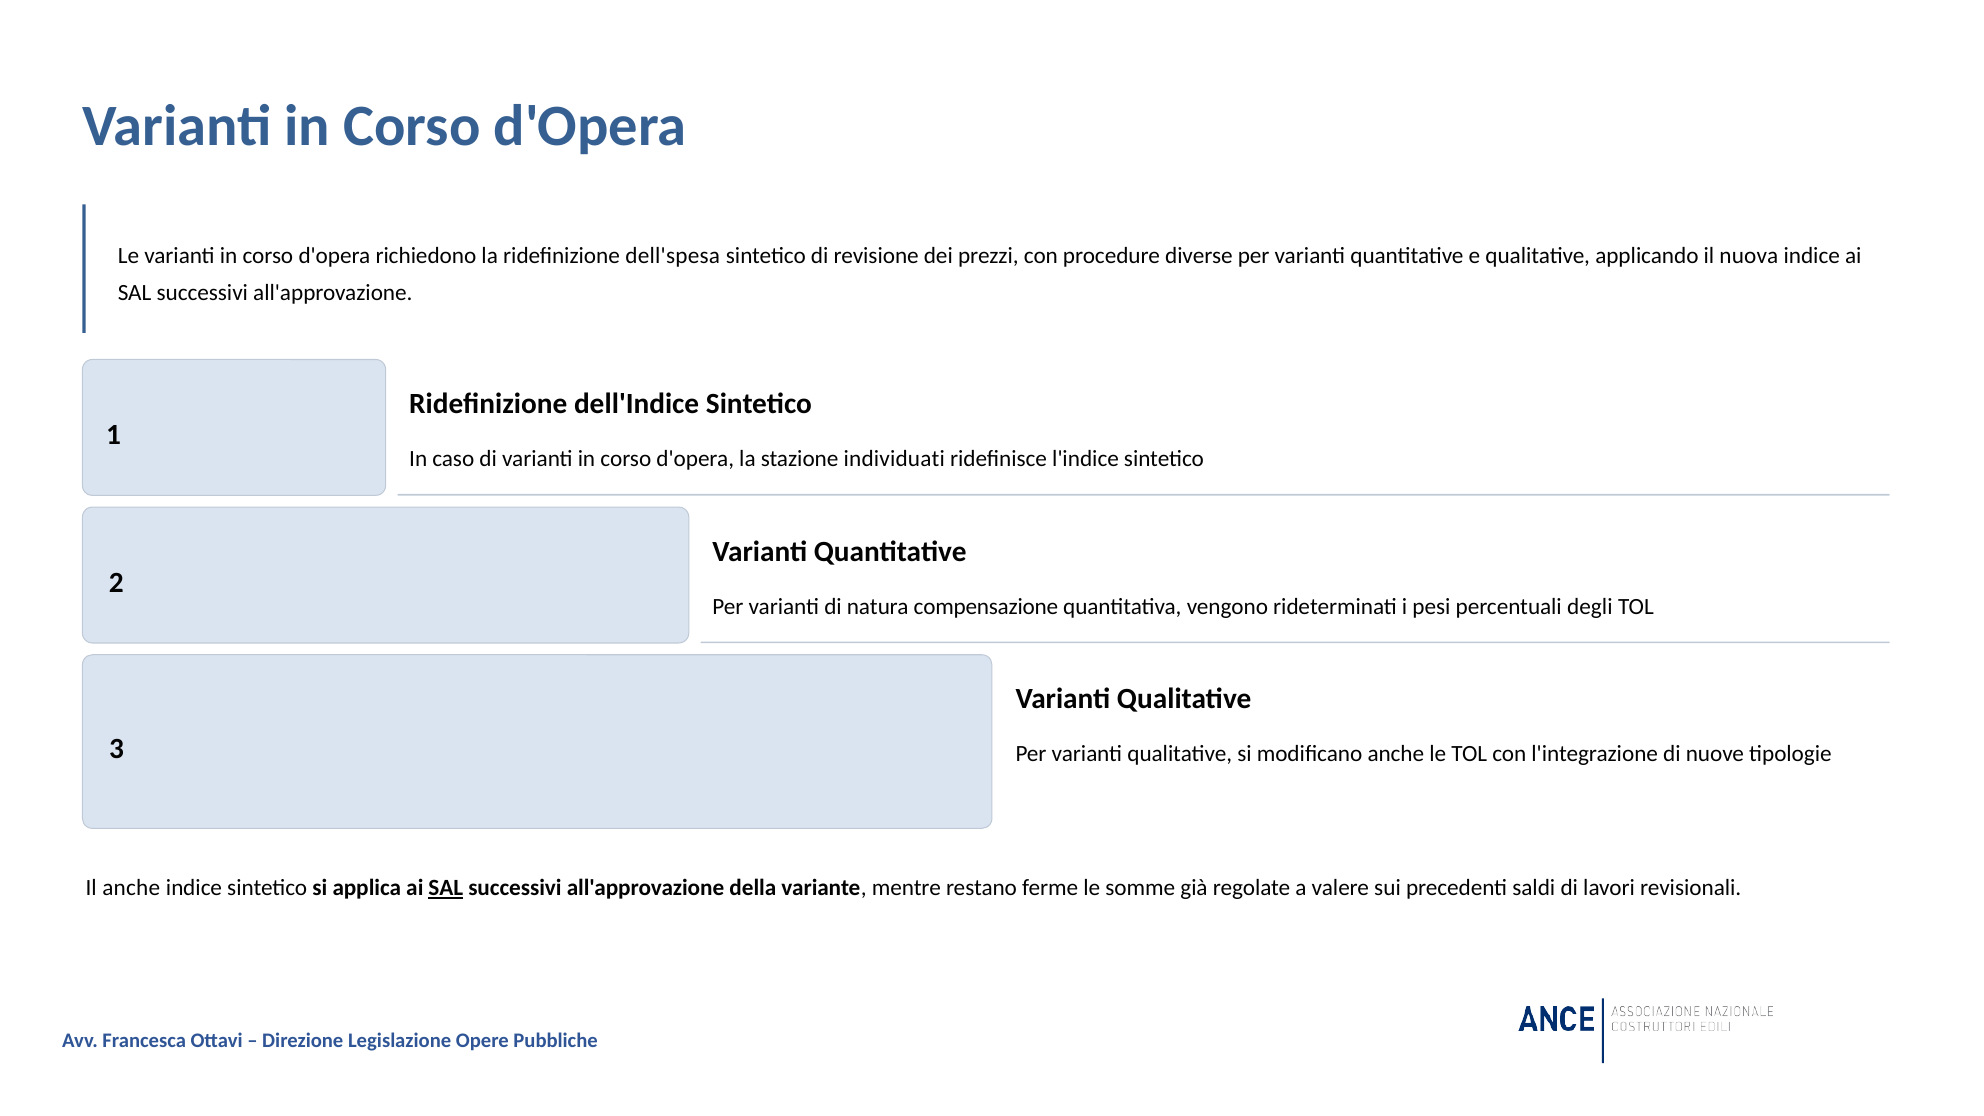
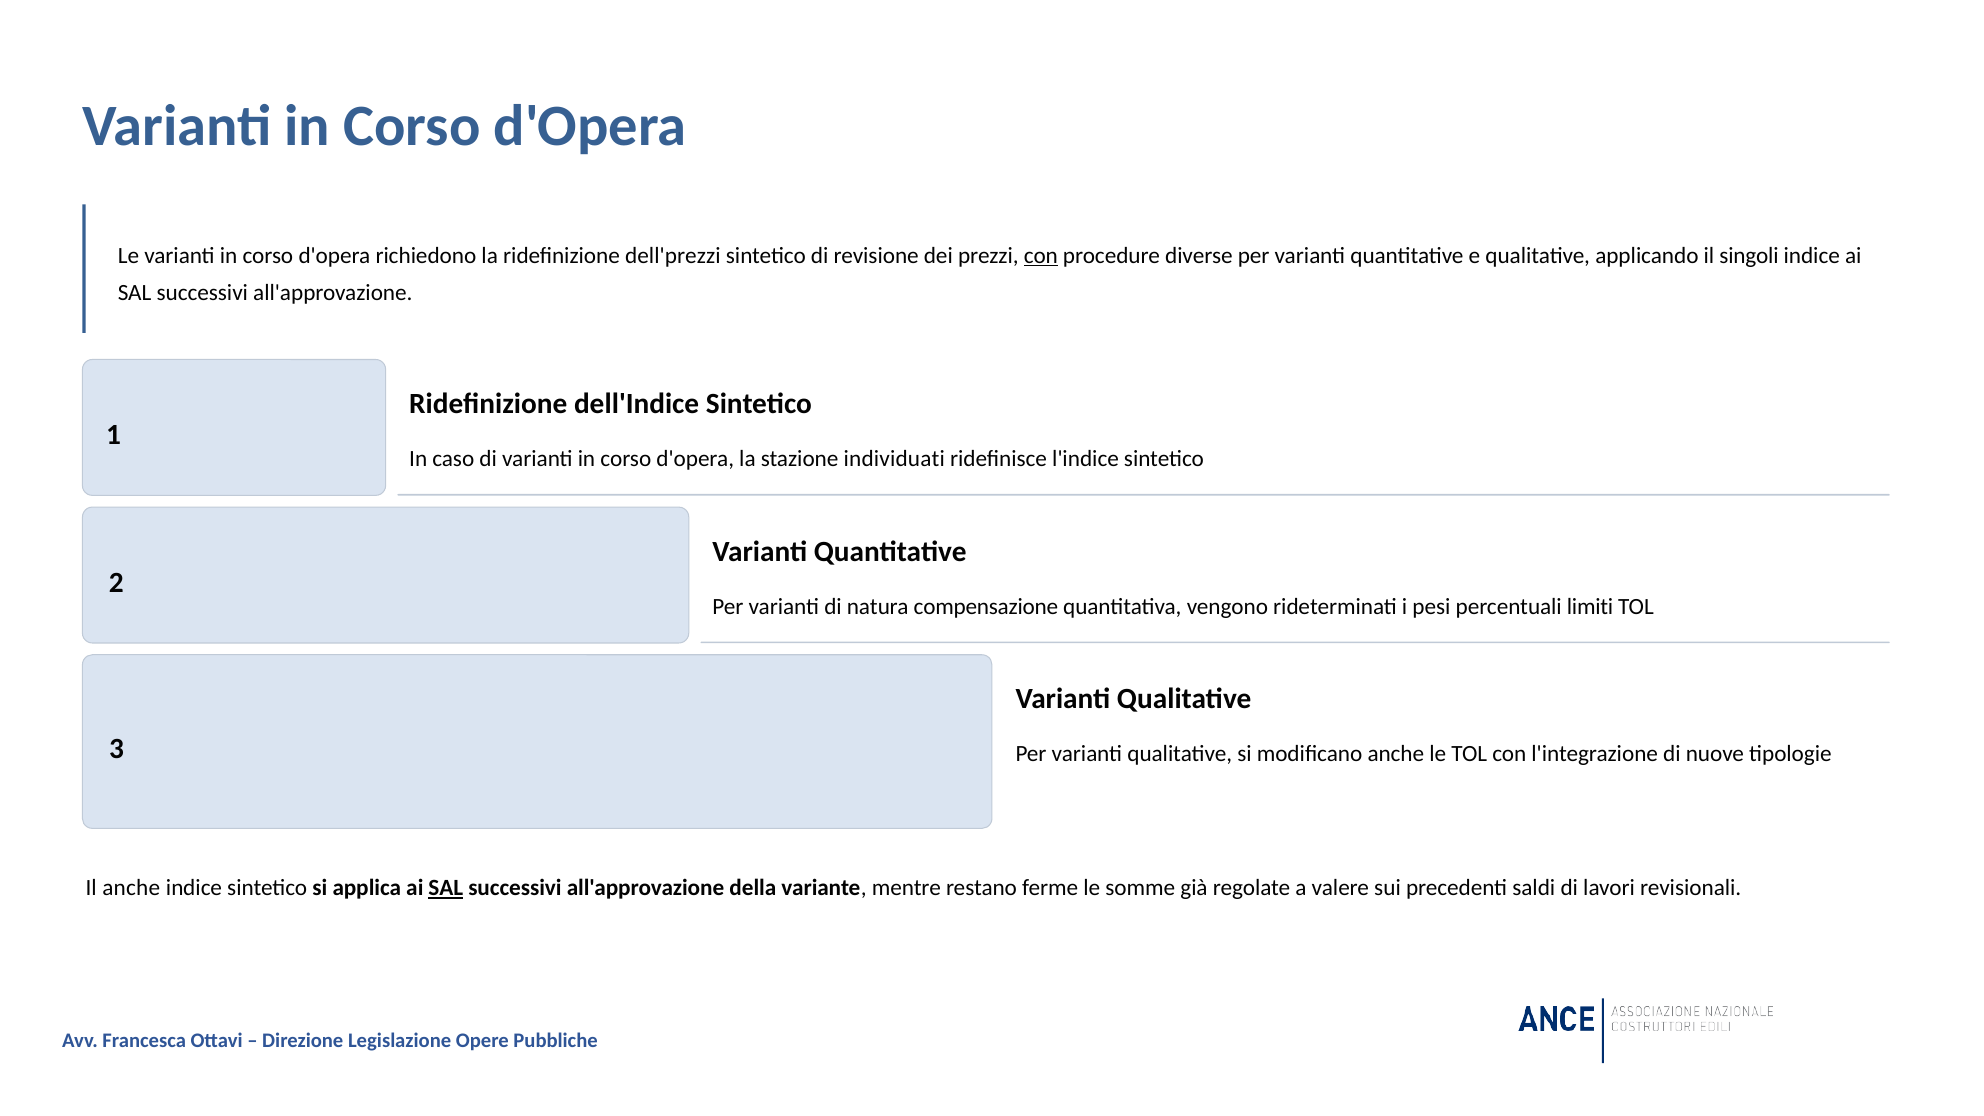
dell'spesa: dell'spesa -> dell'prezzi (673, 256)
con underline: none -> present (1041, 256)
nuova: nuova -> singoli (1749, 256)
degli: degli -> limiti (1590, 606)
